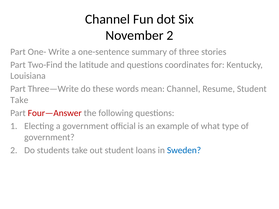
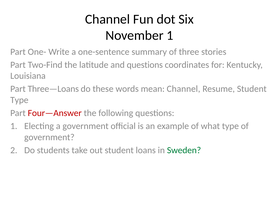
November 2: 2 -> 1 (170, 36)
Three—Write: Three—Write -> Three—Loans (53, 89)
Take: Take -> Type (19, 100)
Sweden colour: blue -> green (184, 150)
